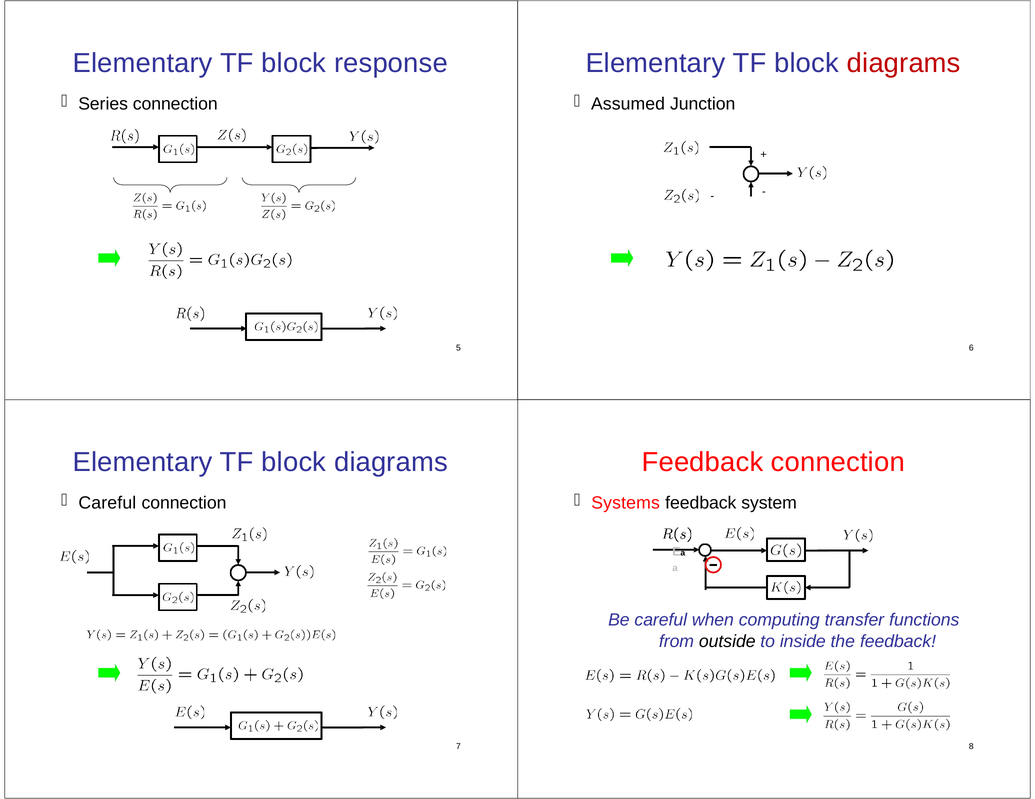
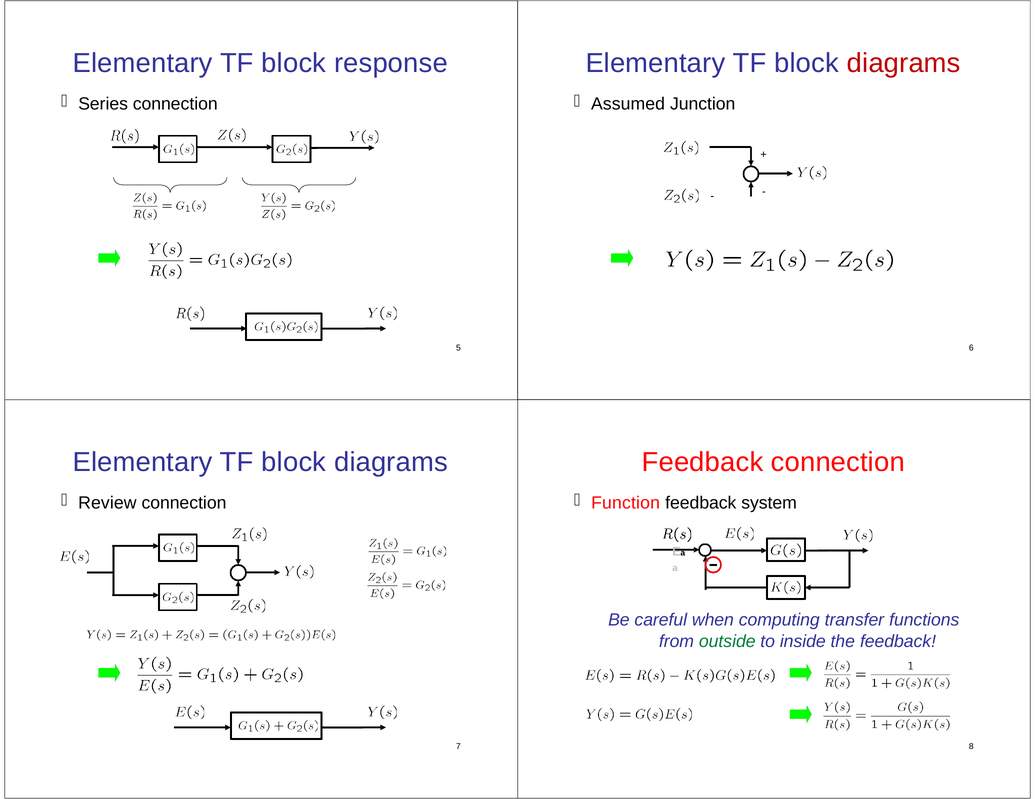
Careful: Careful -> Review (107, 503)
Systems: Systems -> Function (626, 503)
outside colour: black -> green (727, 642)
